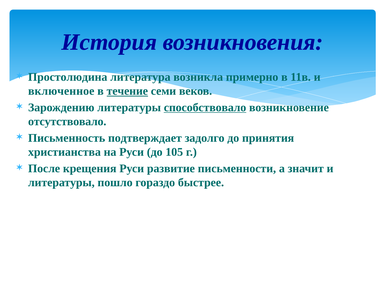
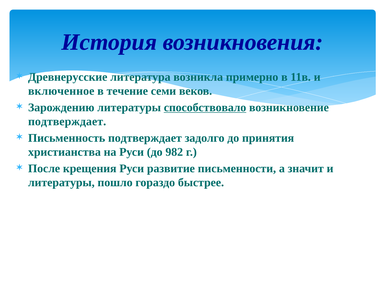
Простолюдина: Простолюдина -> Древнерусские (68, 77)
течение underline: present -> none (127, 91)
отсутствовало: отсутствовало -> подтверждает (67, 122)
105: 105 -> 982 (174, 152)
